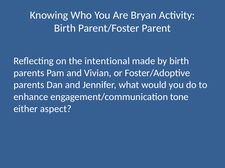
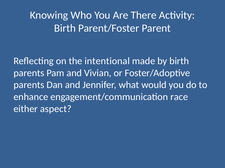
Bryan: Bryan -> There (144, 15)
tone: tone -> race (179, 97)
